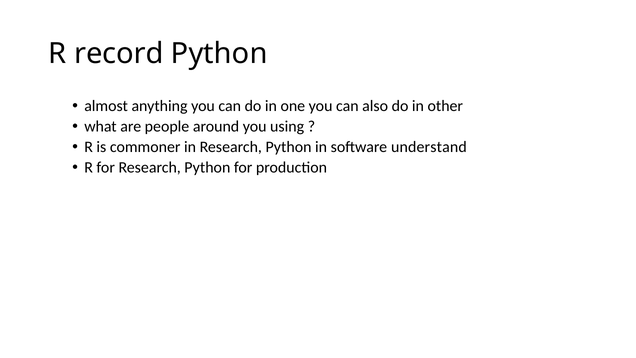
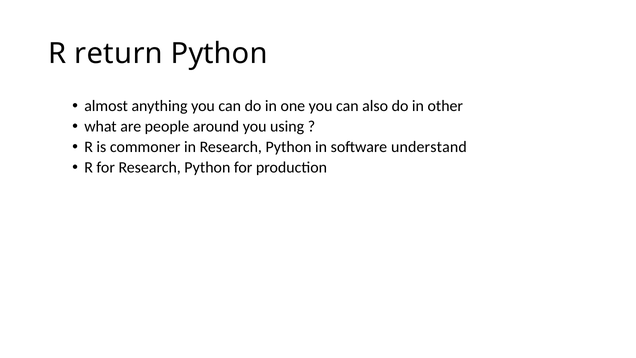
record: record -> return (119, 53)
